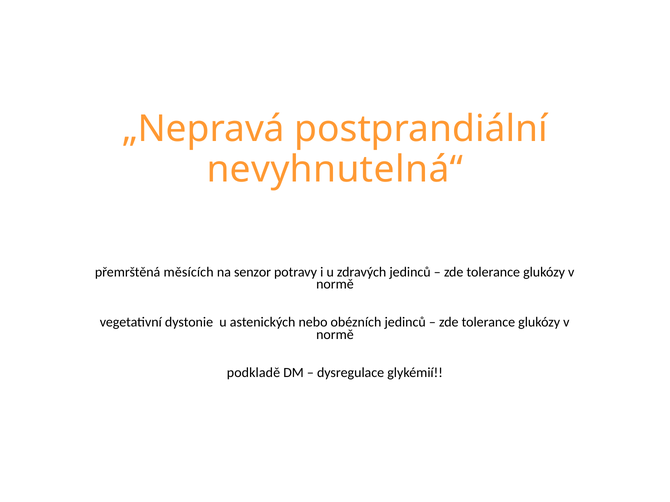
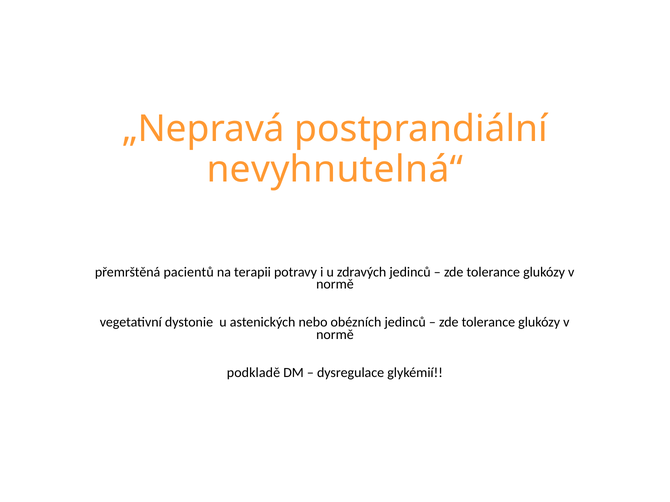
měsících: měsících -> pacientů (189, 272)
senzor: senzor -> terapii (252, 272)
